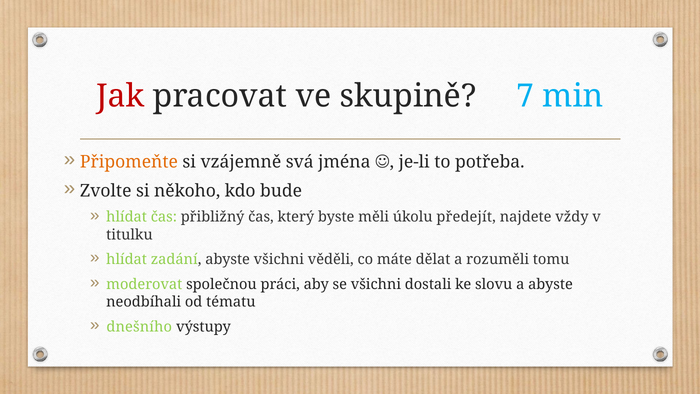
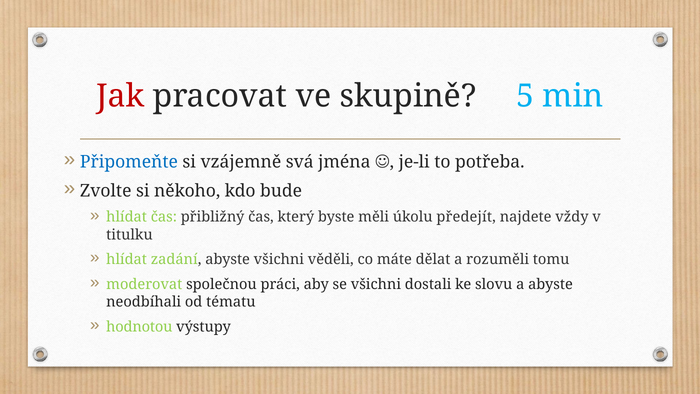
7: 7 -> 5 (525, 96)
Připomeňte colour: orange -> blue (129, 162)
dnešního: dnešního -> hodnotou (139, 327)
